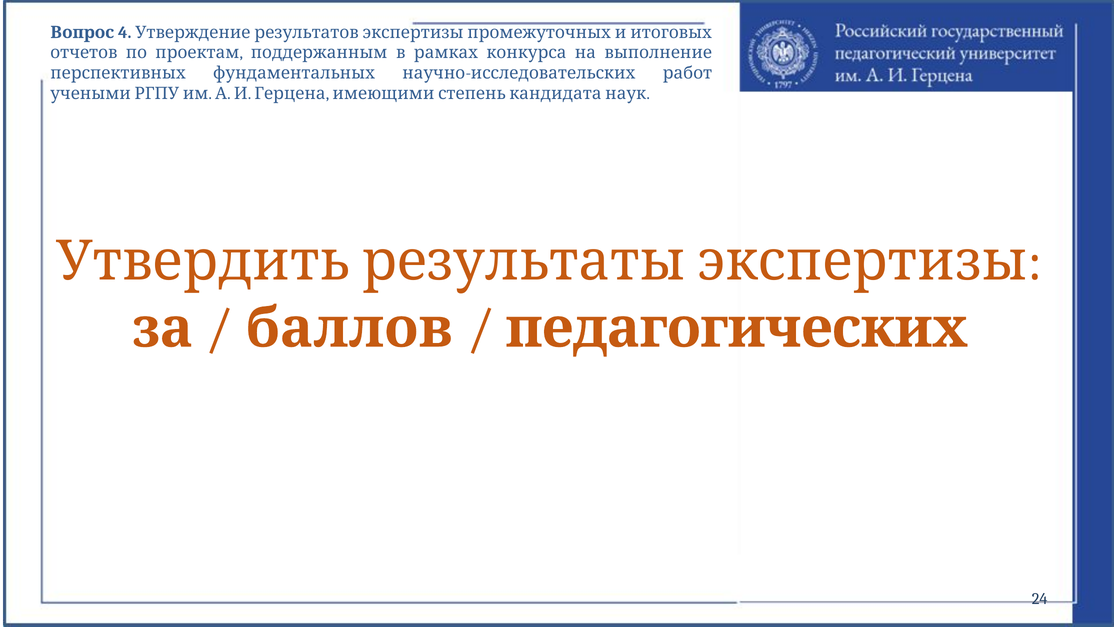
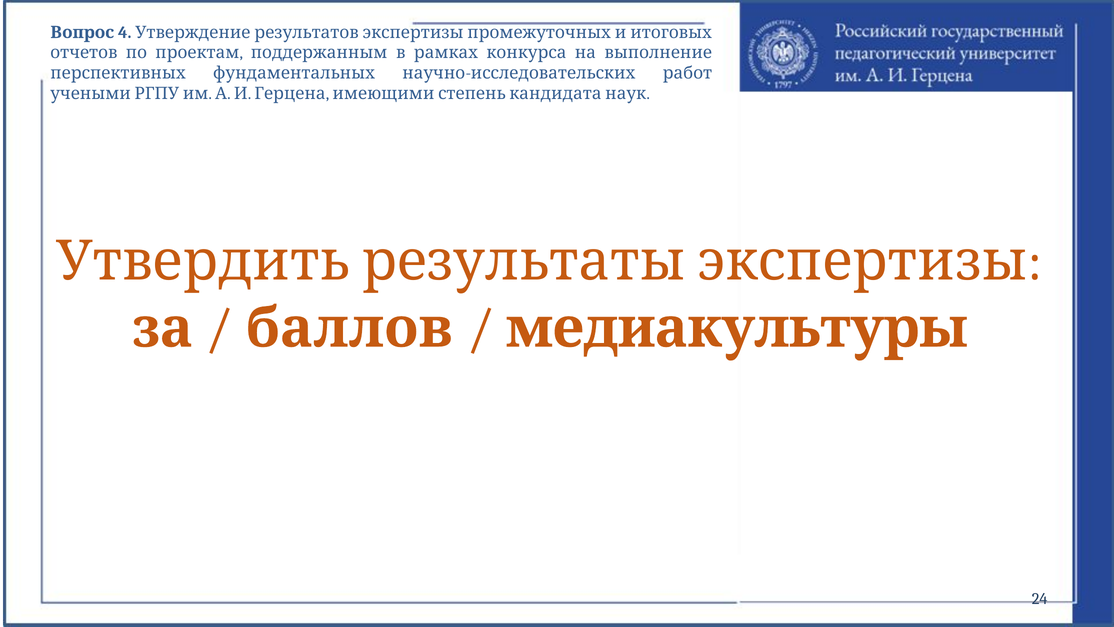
педагогических: педагогических -> медиакультуры (737, 328)
